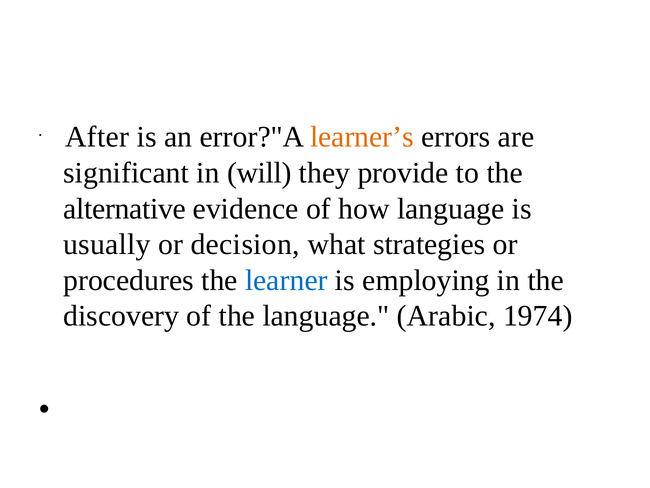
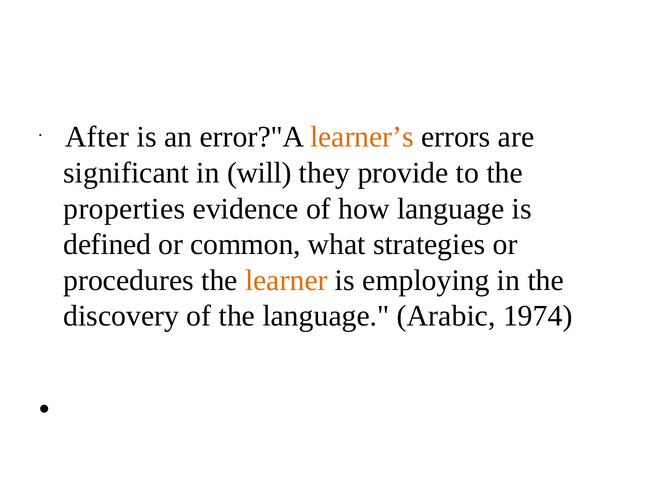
alternative: alternative -> properties (124, 208)
usually: usually -> defined (107, 244)
decision: decision -> common (246, 244)
learner colour: blue -> orange (286, 280)
